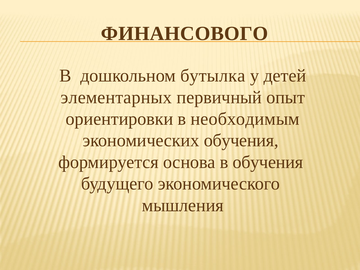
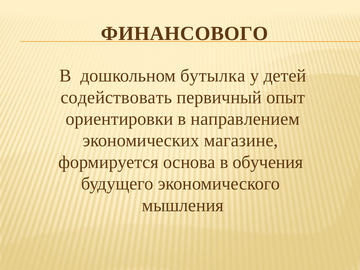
элементарных: элементарных -> содействовать (116, 97)
необходимым: необходимым -> направлением (245, 119)
экономических обучения: обучения -> магазине (241, 141)
